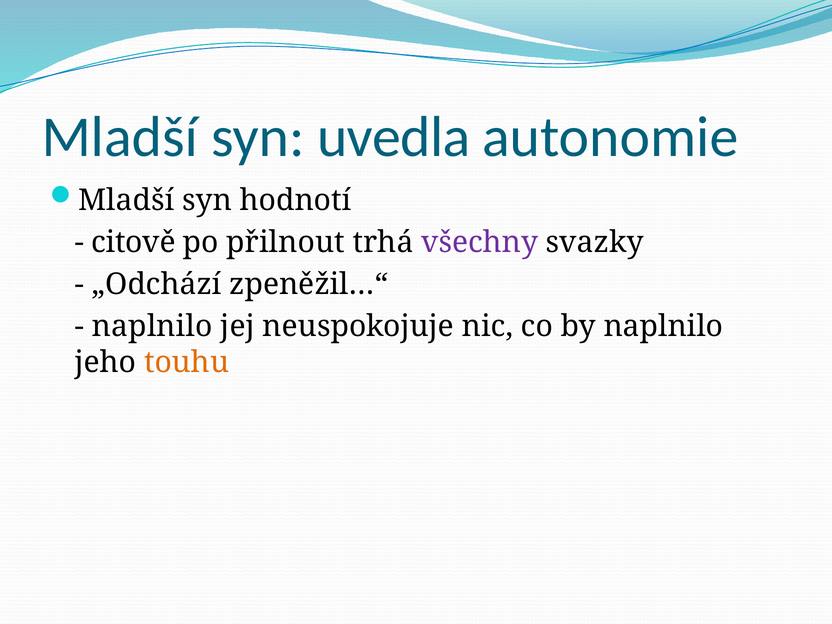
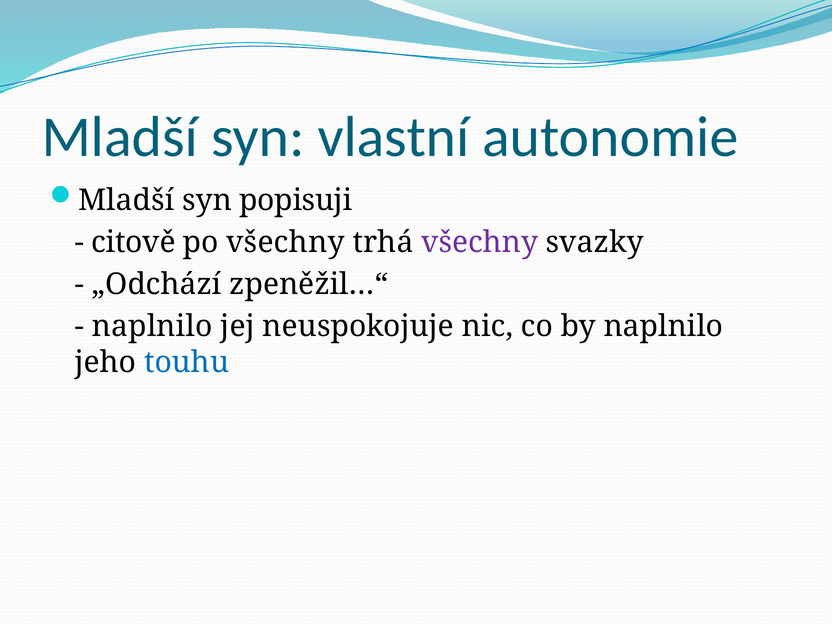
uvedla: uvedla -> vlastní (394, 137)
hodnotí: hodnotí -> popisuji (296, 200)
po přilnout: přilnout -> všechny (285, 242)
touhu colour: orange -> blue (187, 362)
